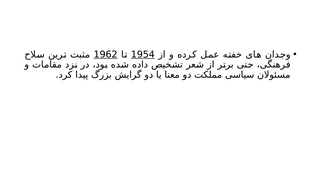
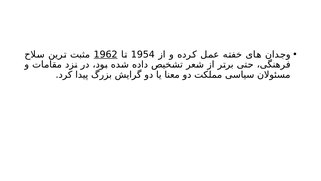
1954 underline: present -> none (143, 54)
